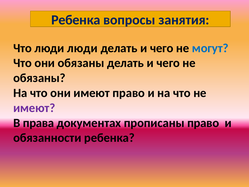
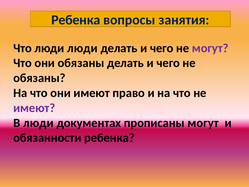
могут colour: blue -> purple (210, 48)
В права: права -> люди (38, 123)
прописаны право: право -> могут (203, 123)
